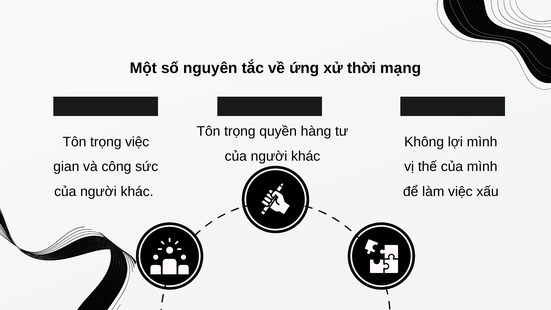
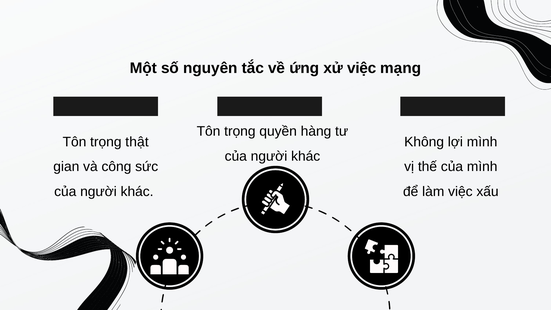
xử thời: thời -> việc (362, 68)
trọng việc: việc -> thật (137, 142)
